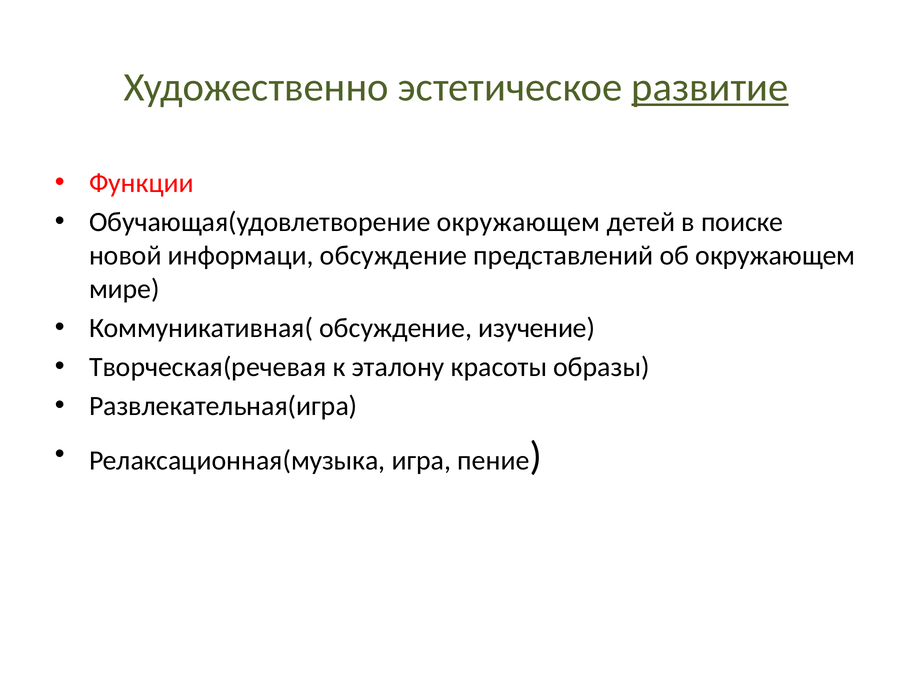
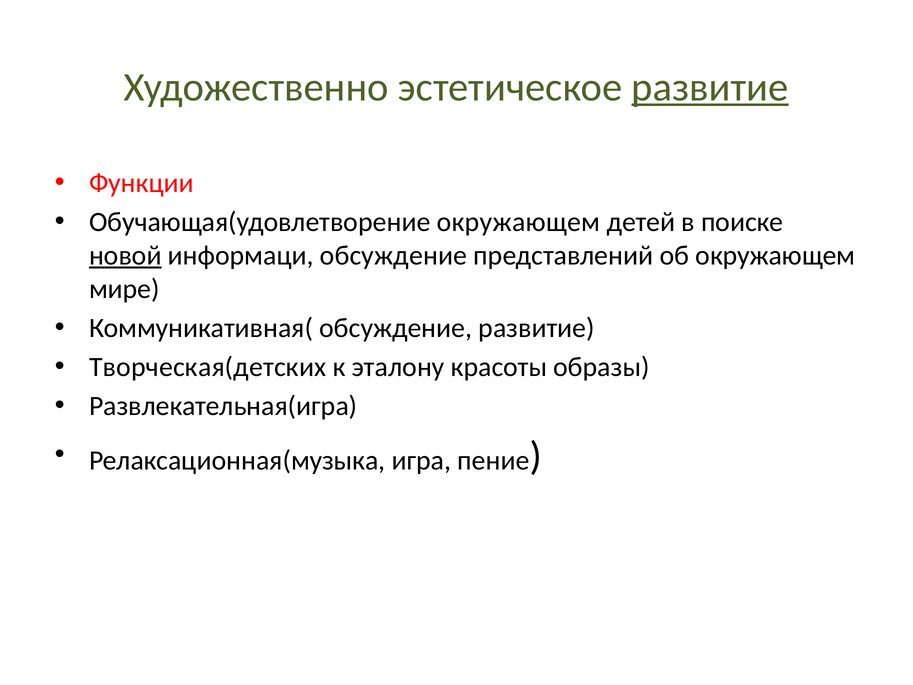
новой underline: none -> present (125, 255)
обсуждение изучение: изучение -> развитие (537, 328)
Творческая(речевая: Творческая(речевая -> Творческая(детских (208, 367)
